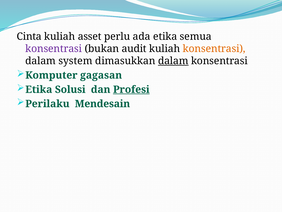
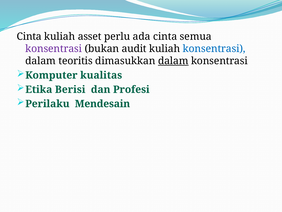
ada etika: etika -> cinta (165, 36)
konsentrasi colour: orange -> blue (214, 49)
system: system -> teoritis (76, 61)
gagasan: gagasan -> kualitas (101, 75)
Solusi: Solusi -> Berisi (70, 89)
Profesi underline: present -> none (131, 89)
